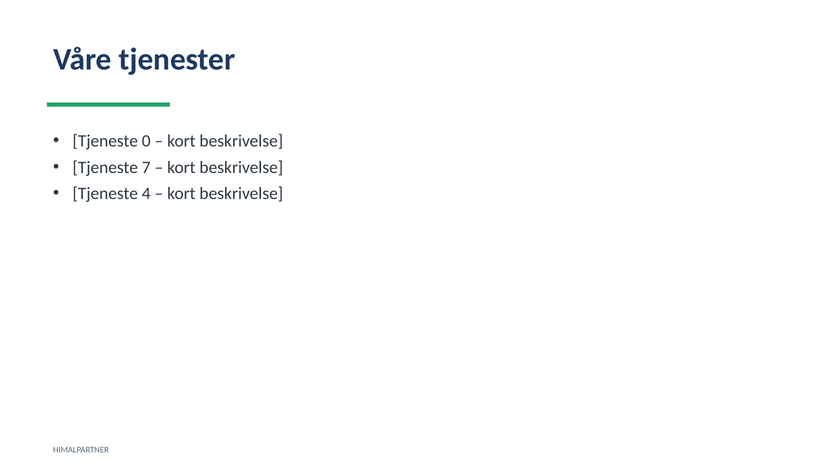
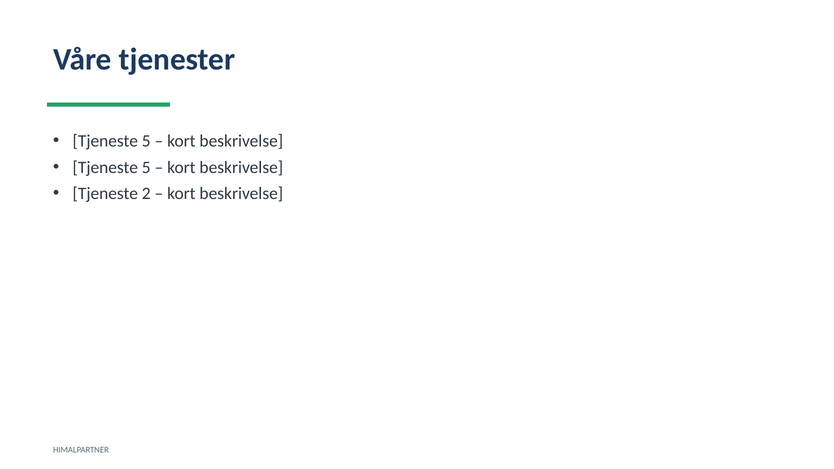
0: 0 -> 5 (146, 141)
7: 7 -> 5 (146, 167)
4: 4 -> 2 (146, 193)
